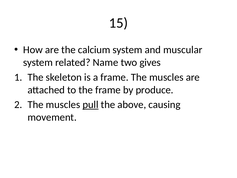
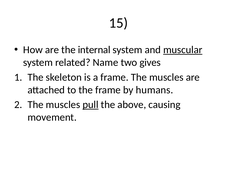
calcium: calcium -> internal (94, 50)
muscular underline: none -> present (183, 50)
produce: produce -> humans (154, 90)
